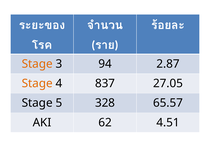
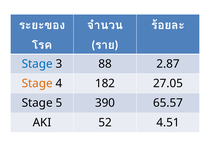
Stage colour: orange -> blue (37, 64)
94: 94 -> 88 (105, 64)
837: 837 -> 182 (105, 83)
328: 328 -> 390 (105, 103)
62: 62 -> 52 (105, 122)
